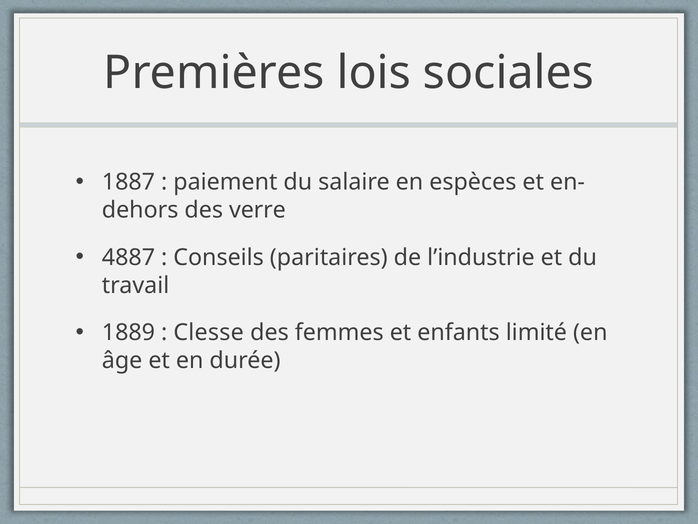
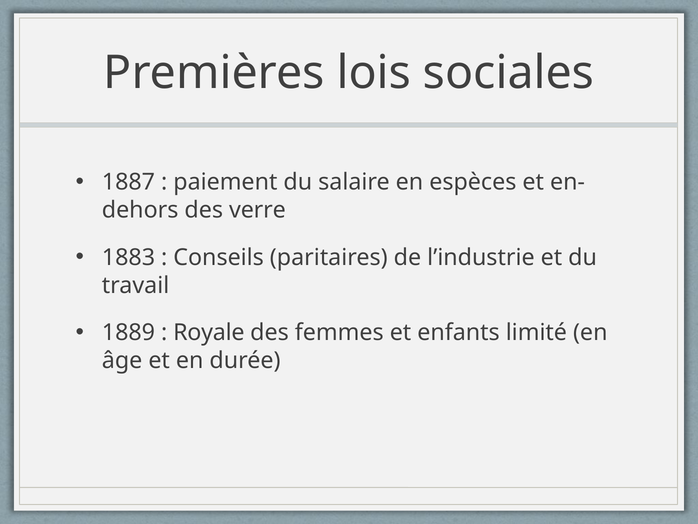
4887: 4887 -> 1883 (128, 257)
Clesse: Clesse -> Royale (209, 332)
